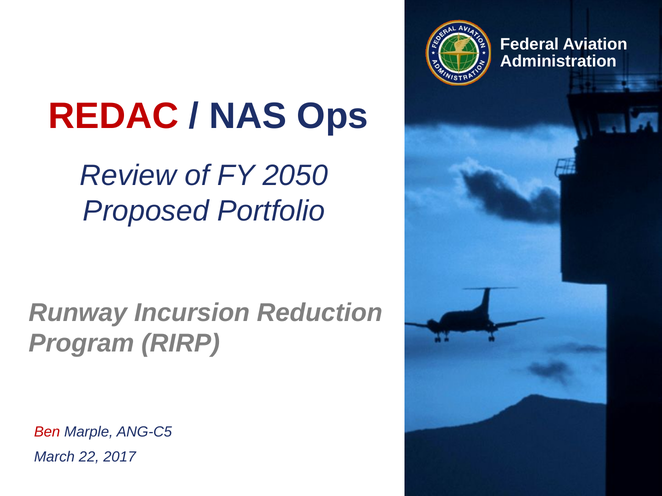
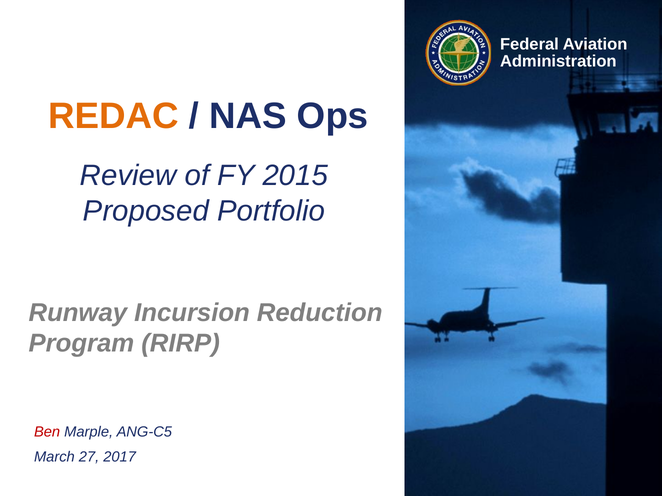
REDAC colour: red -> orange (113, 116)
2050: 2050 -> 2015 (295, 176)
22: 22 -> 27 (89, 457)
